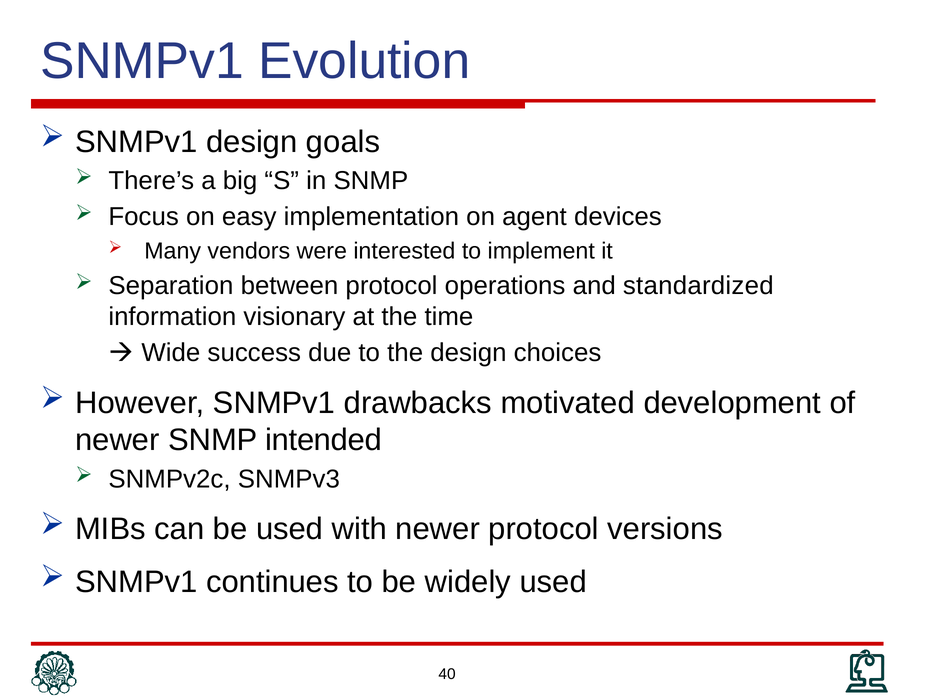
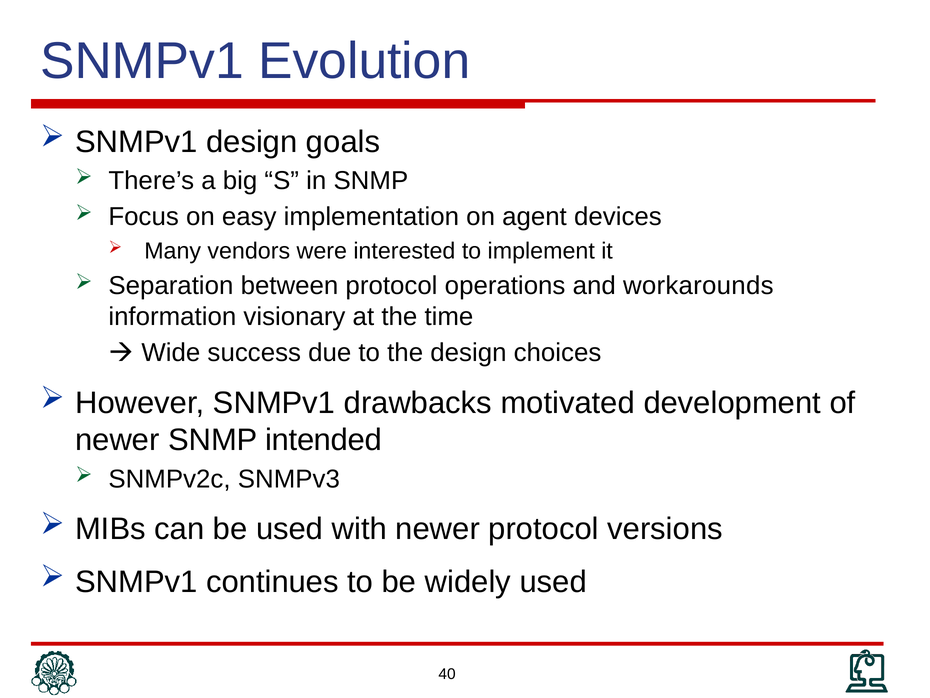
standardized: standardized -> workarounds (698, 285)
